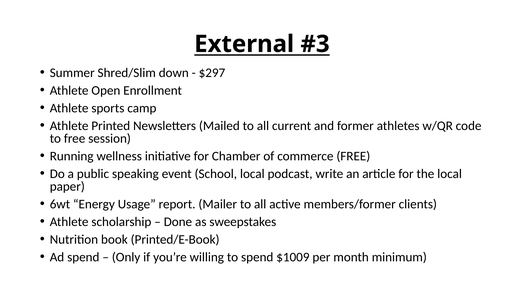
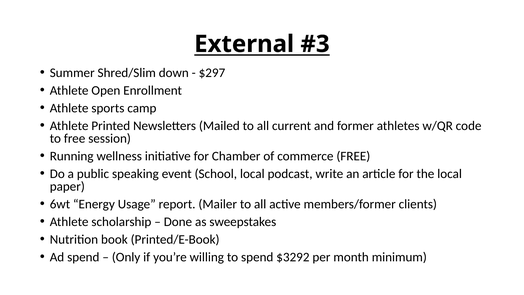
$1009: $1009 -> $3292 (293, 257)
